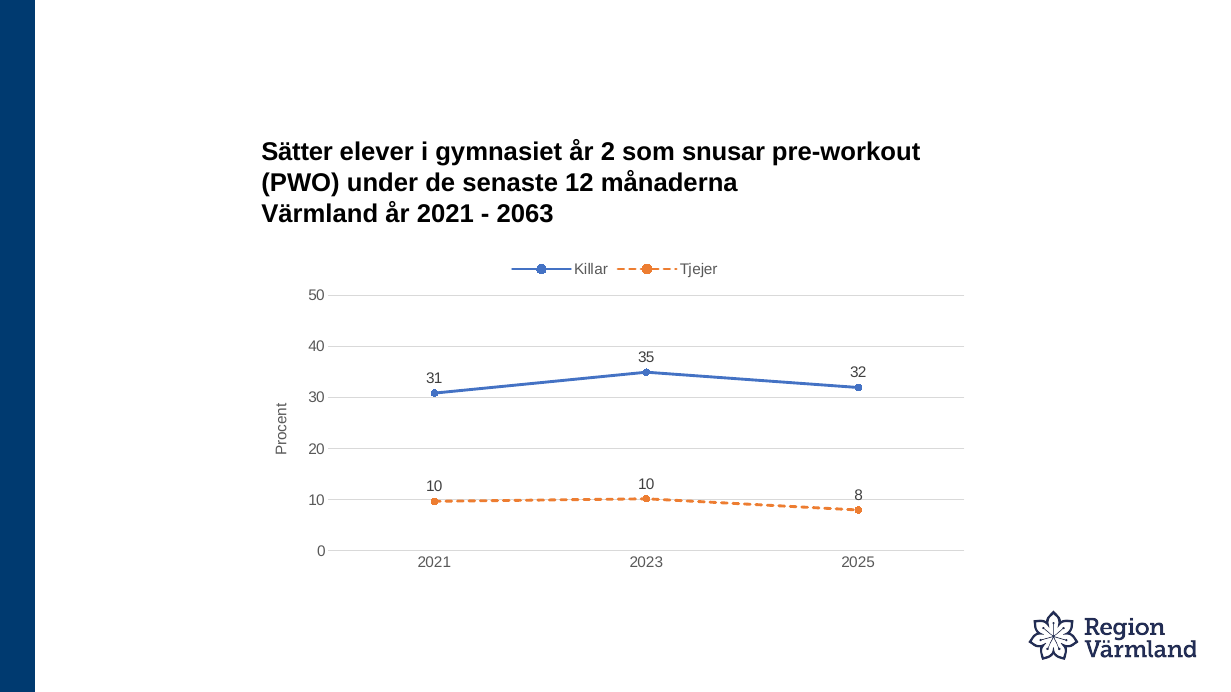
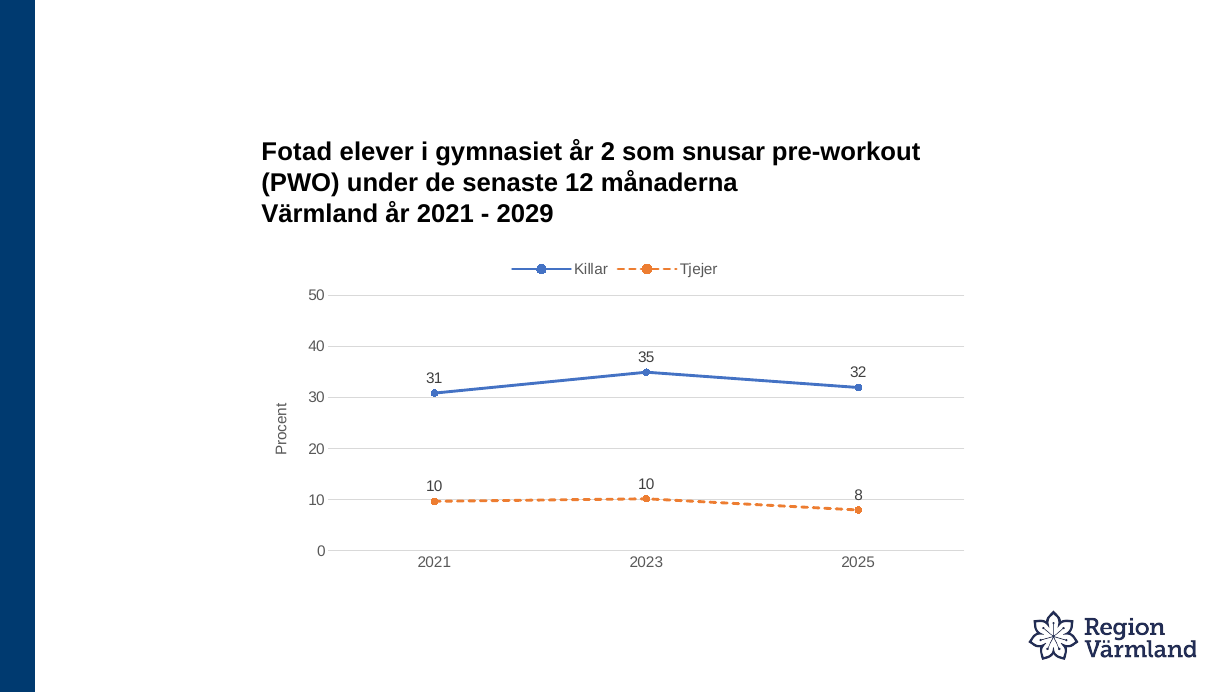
Sätter: Sätter -> Fotad (297, 152)
2063: 2063 -> 2029 (525, 214)
